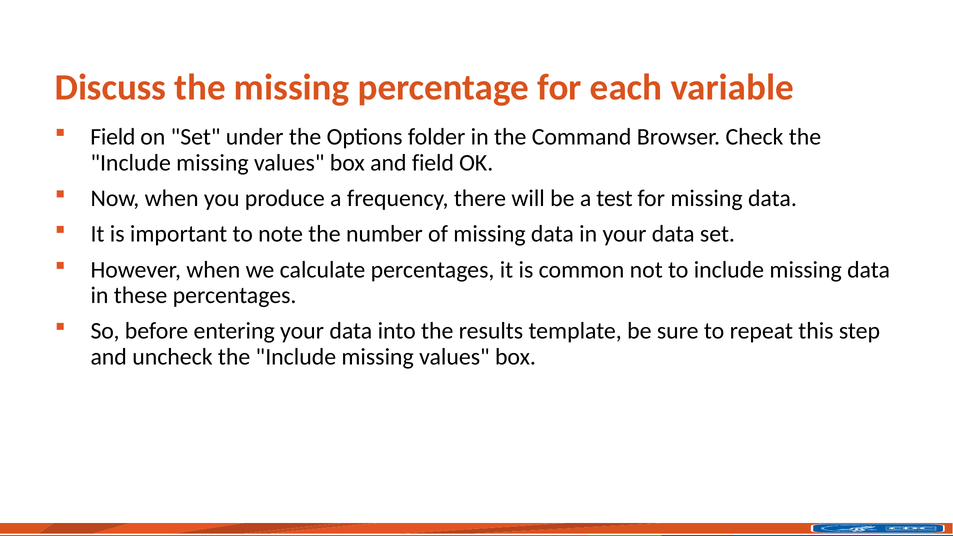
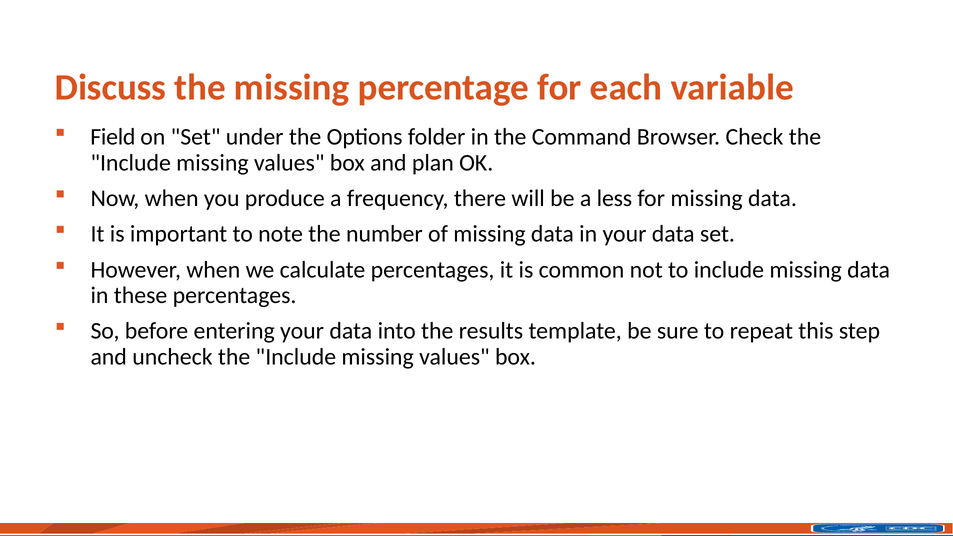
and field: field -> plan (433, 163)
test: test -> less (614, 198)
